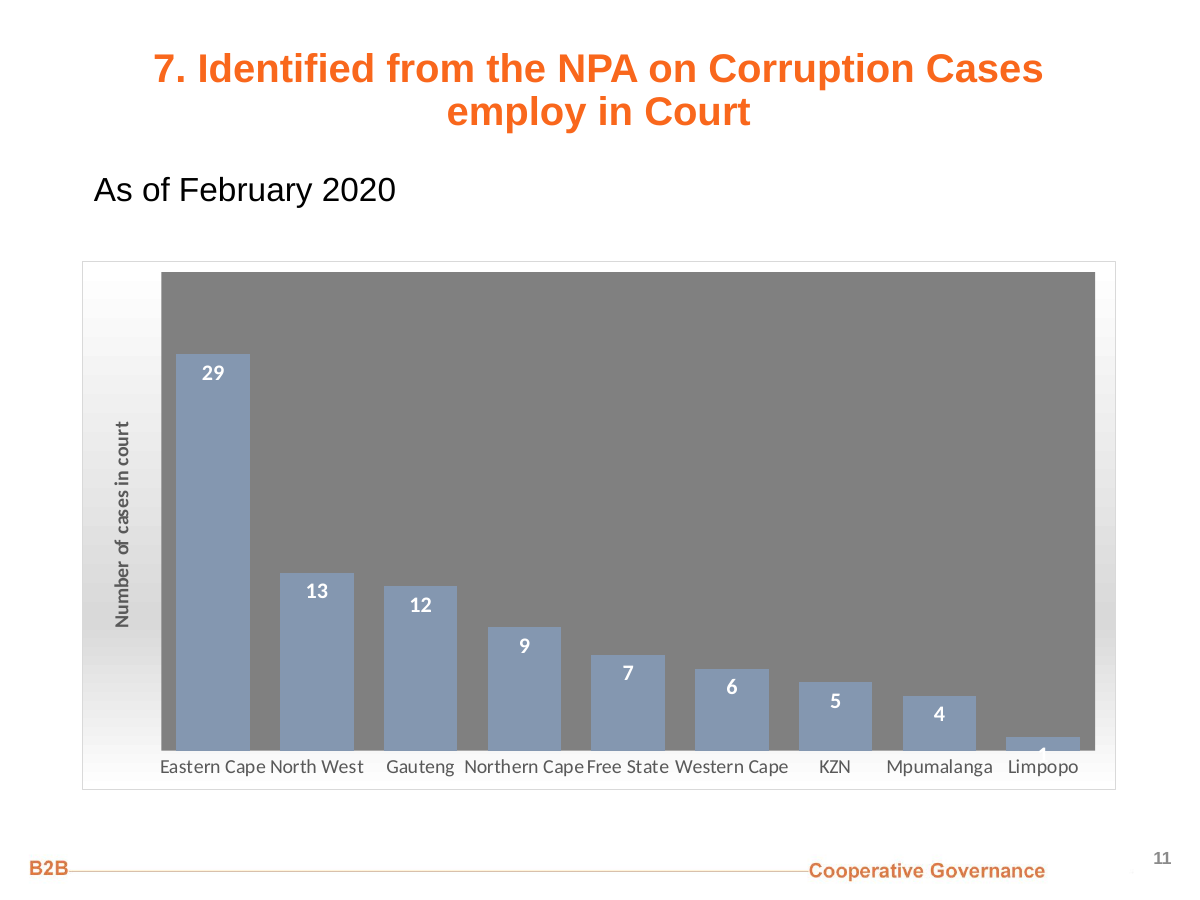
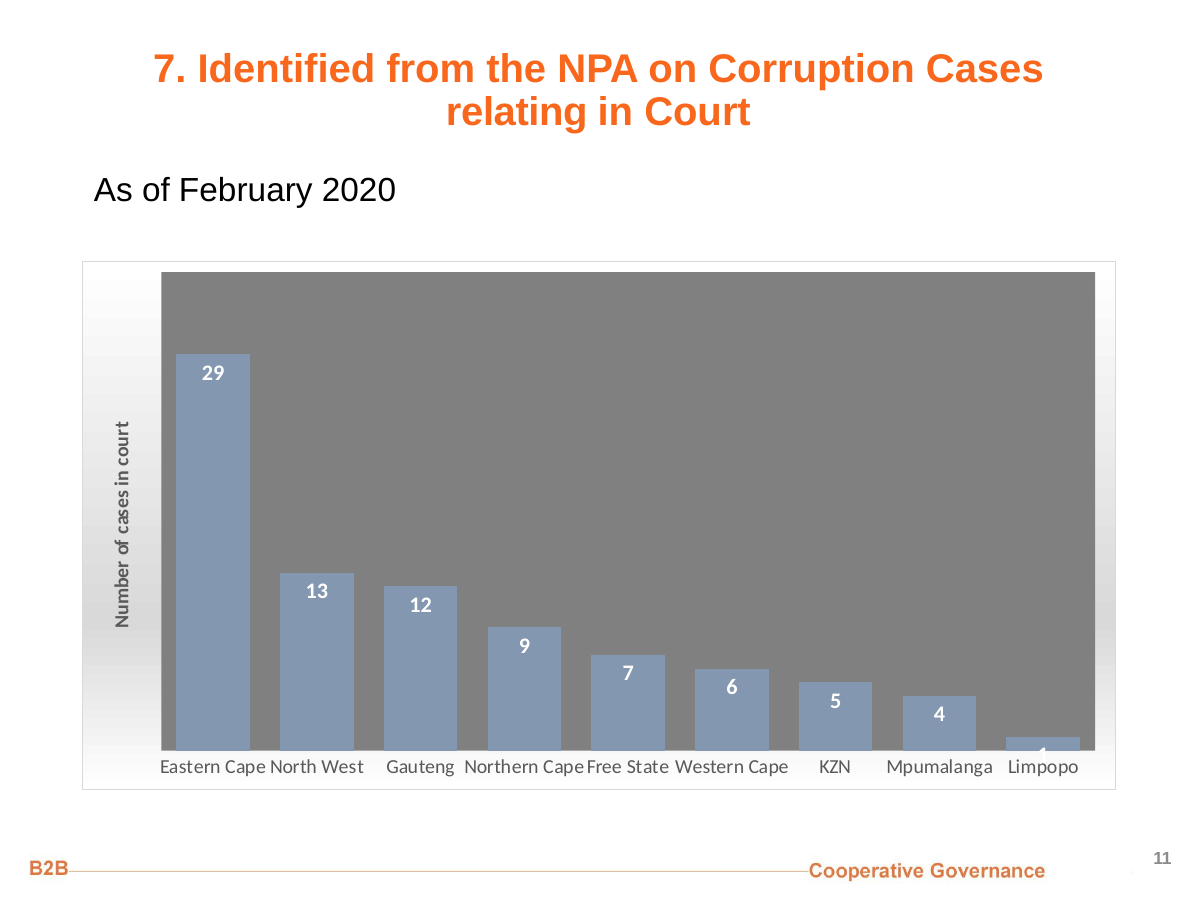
employ: employ -> relating (517, 112)
